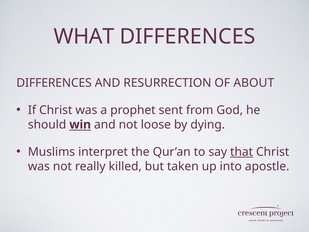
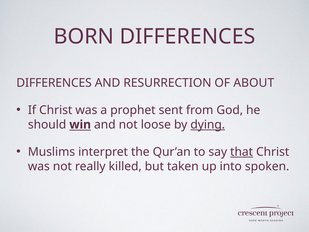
WHAT: WHAT -> BORN (84, 36)
dying underline: none -> present (208, 124)
apostle: apostle -> spoken (267, 166)
